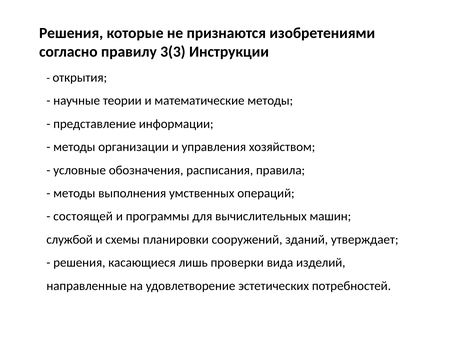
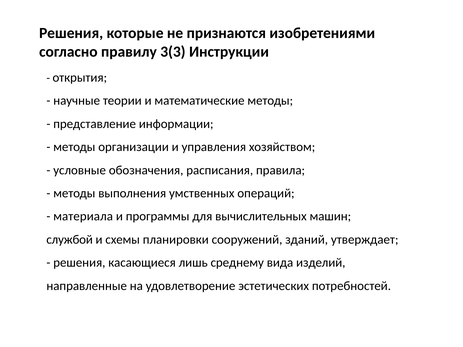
состоящей: состоящей -> материала (83, 217)
проверки: проверки -> среднему (237, 263)
